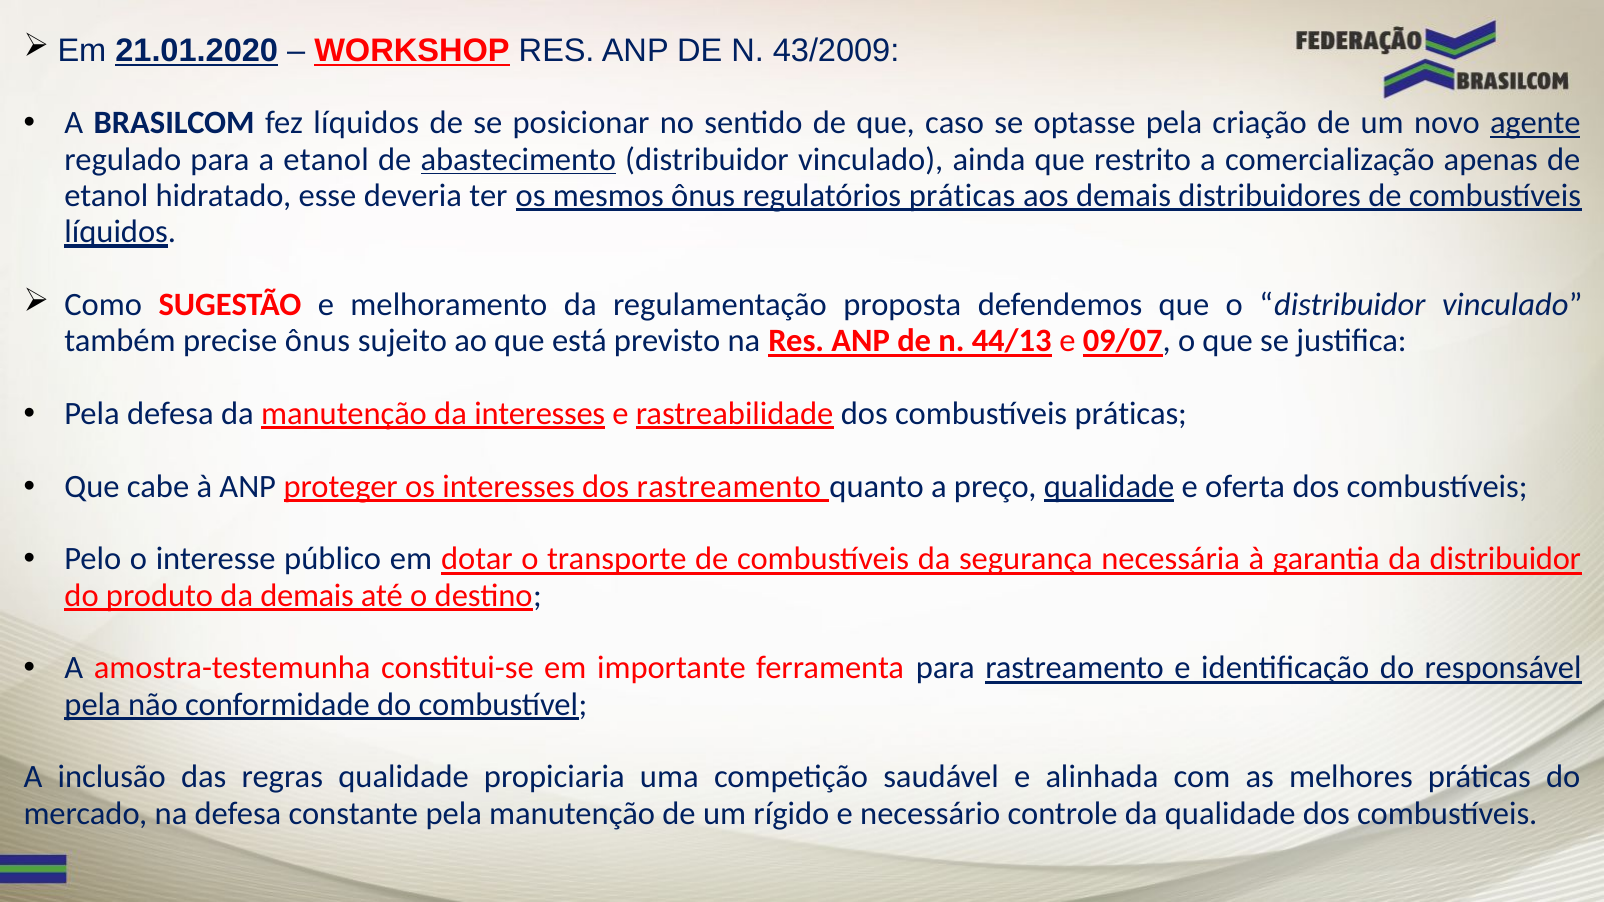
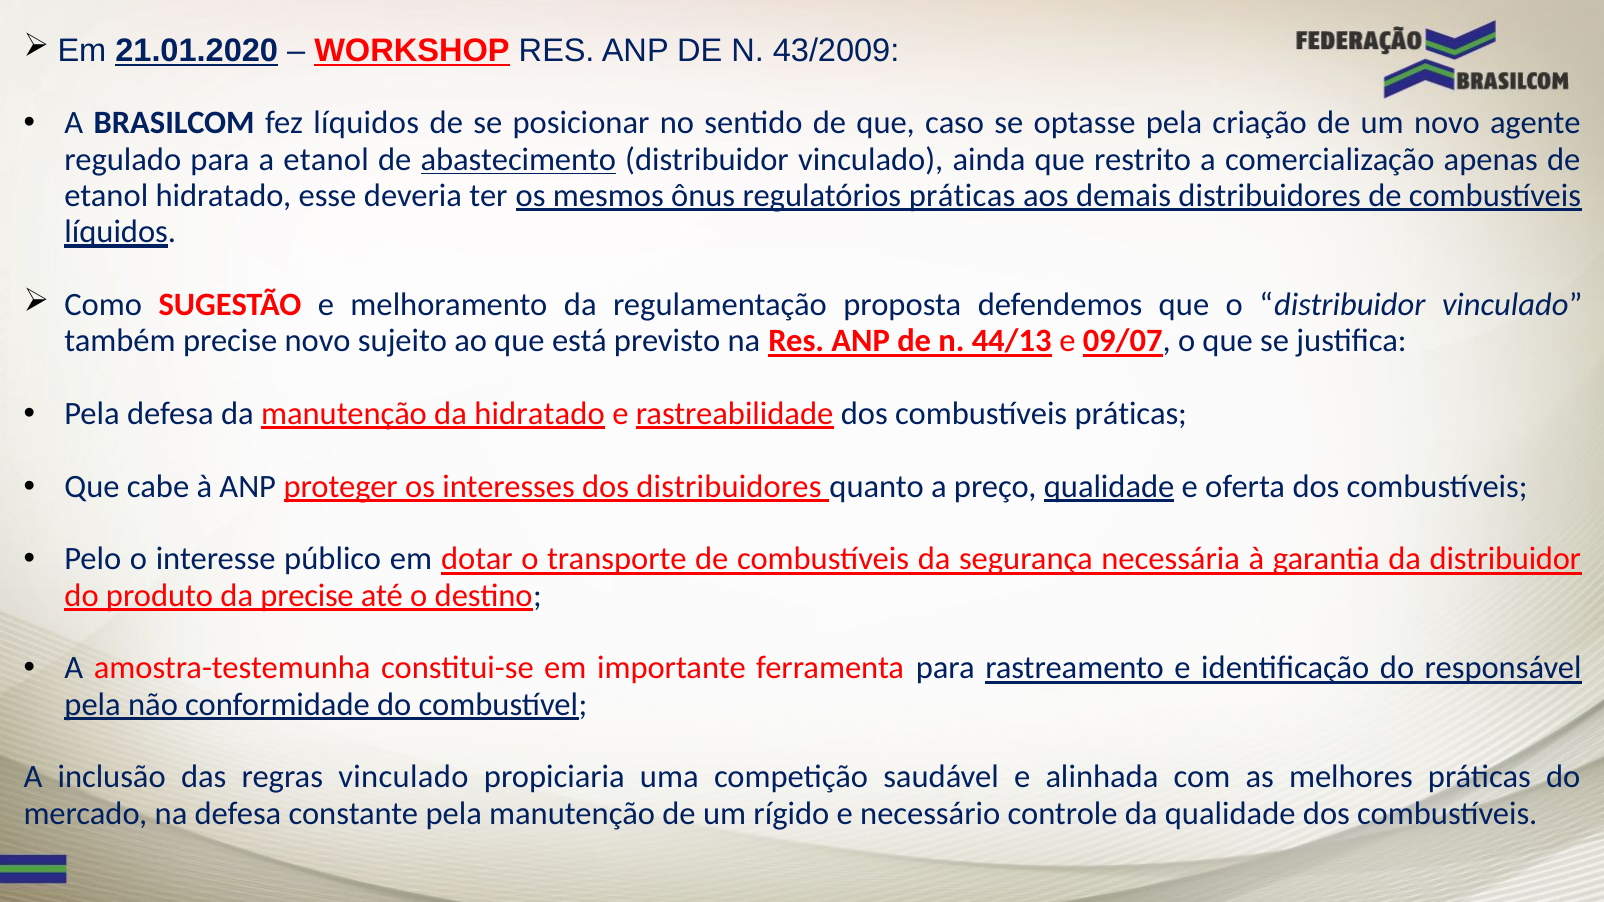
agente underline: present -> none (1535, 123)
precise ônus: ônus -> novo (318, 341)
da interesses: interesses -> hidratado (540, 414)
dos rastreamento: rastreamento -> distribuidores (729, 487)
da demais: demais -> precise (307, 596)
regras qualidade: qualidade -> vinculado (403, 777)
